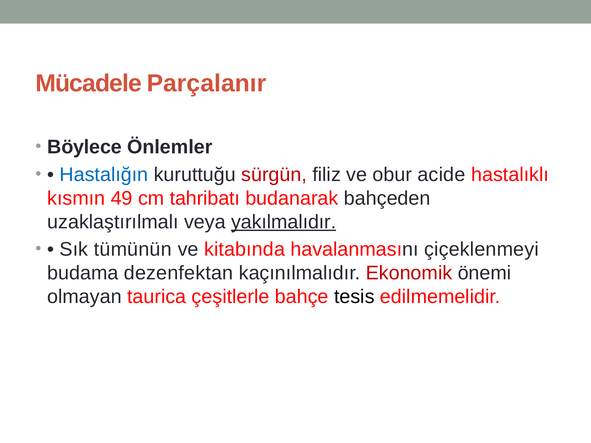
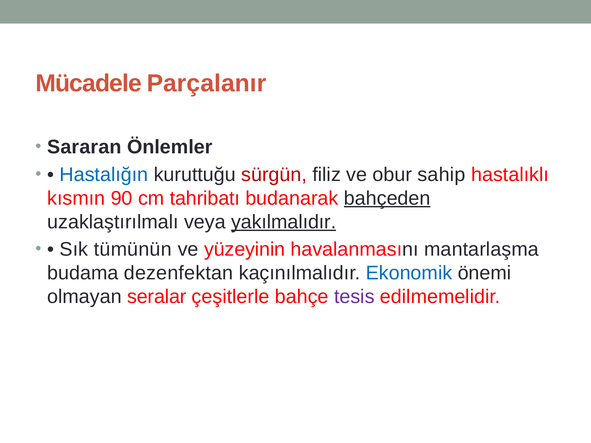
Böylece: Böylece -> Sararan (84, 147)
acide: acide -> sahip (441, 175)
49: 49 -> 90 (122, 198)
bahçeden underline: none -> present (387, 198)
kitabında: kitabında -> yüzeyinin (245, 250)
çiçeklenmeyi: çiçeklenmeyi -> mantarlaşma (482, 250)
Ekonomik colour: red -> blue (409, 273)
taurica: taurica -> seralar (157, 297)
tesis colour: black -> purple (354, 297)
